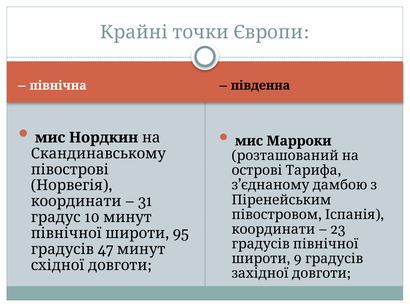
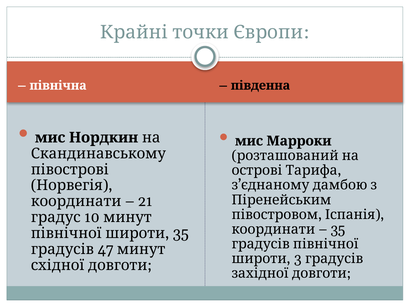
31: 31 -> 21 (145, 202)
23: 23 -> 35 (338, 230)
95: 95 -> 35 (181, 234)
9: 9 -> 3 (298, 259)
